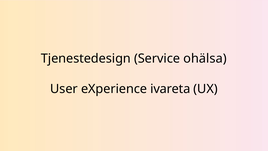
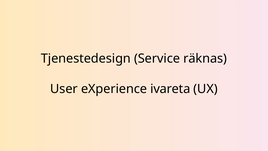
ohälsa: ohälsa -> räknas (205, 58)
